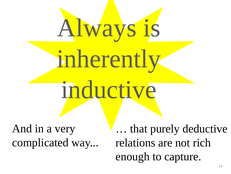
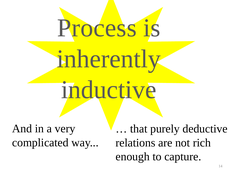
Always: Always -> Process (97, 28)
